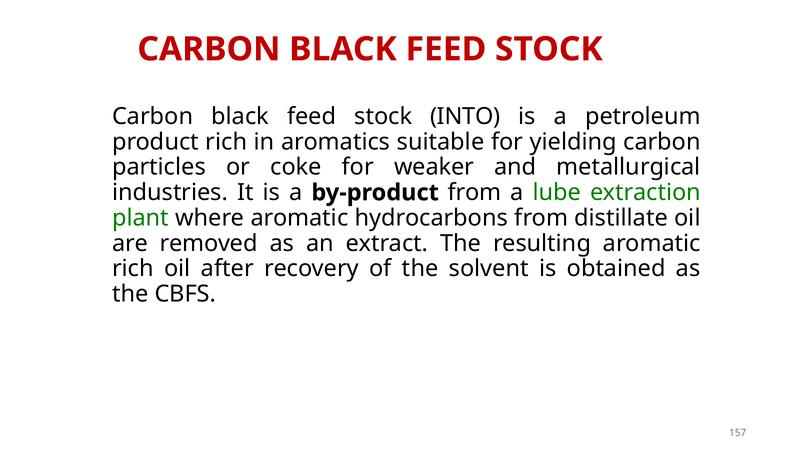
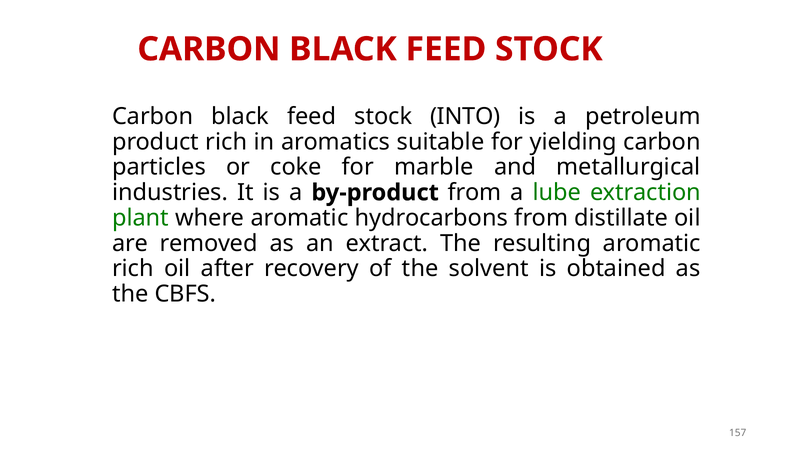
weaker: weaker -> marble (434, 167)
